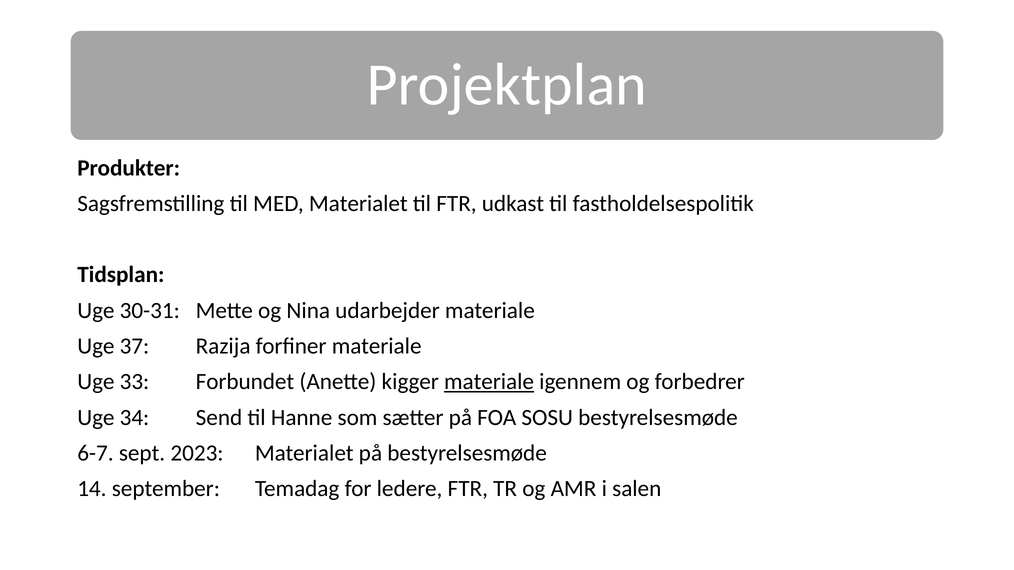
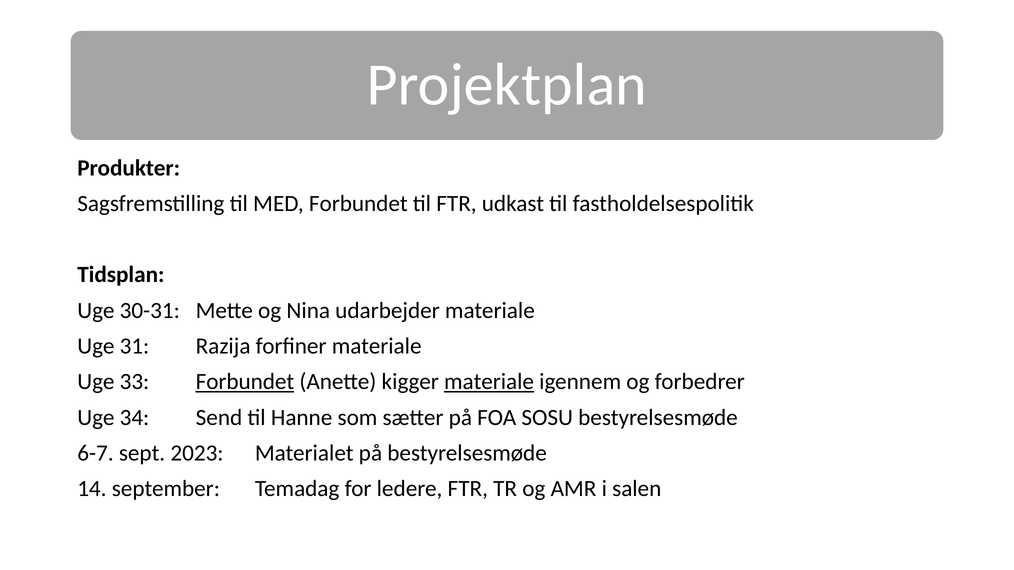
MED Materialet: Materialet -> Forbundet (358, 204)
37: 37 -> 31 (134, 346)
Forbundet underline: none -> present (245, 382)
